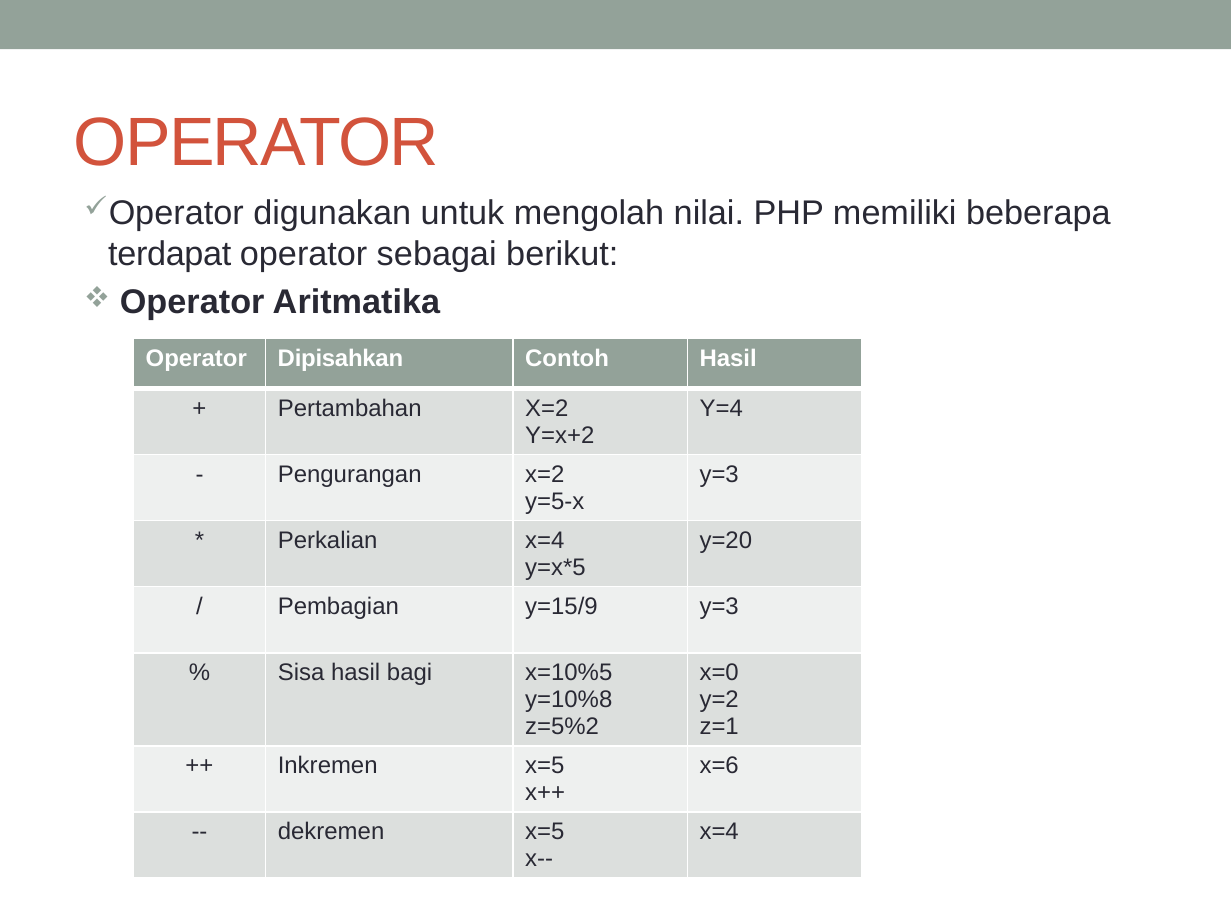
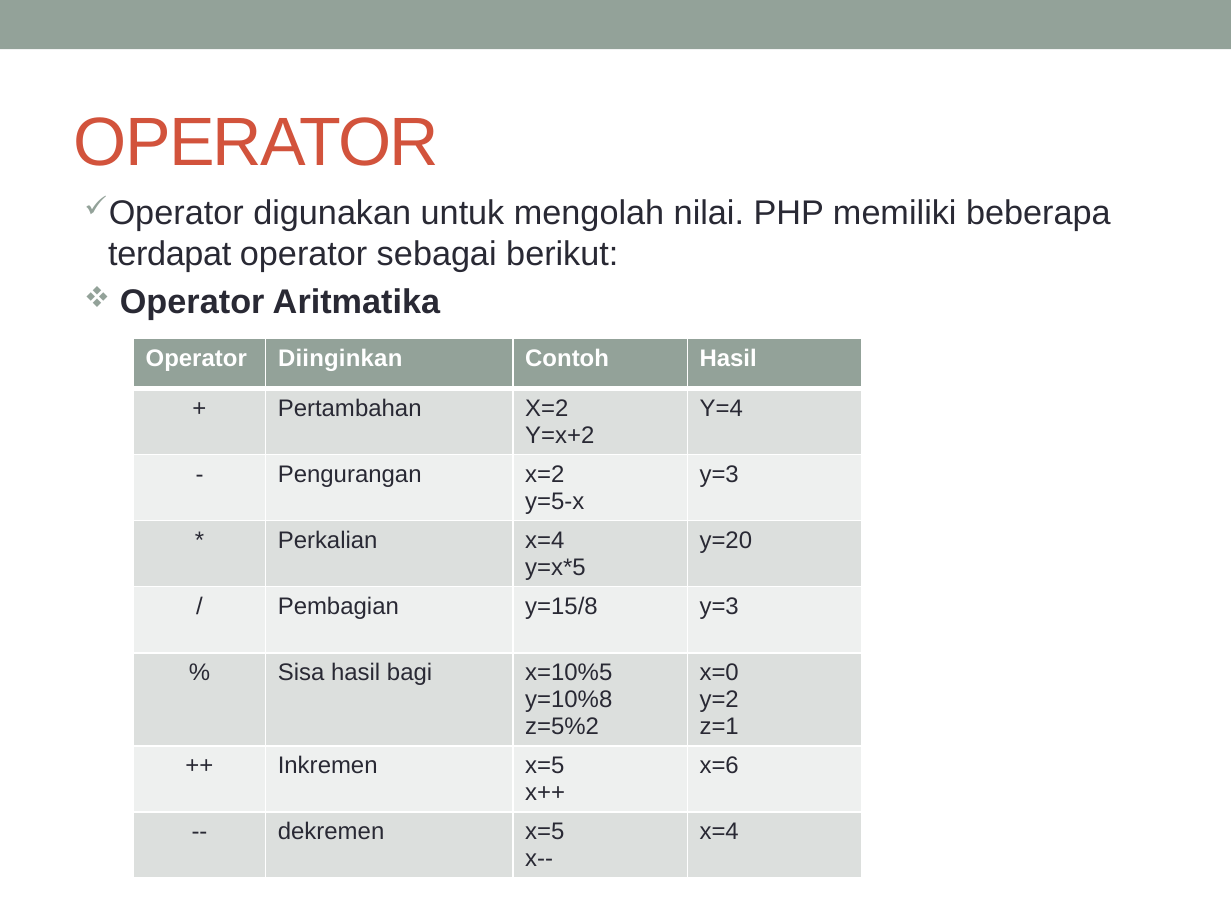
Dipisahkan: Dipisahkan -> Diinginkan (340, 359)
y=15/9: y=15/9 -> y=15/8 (561, 607)
